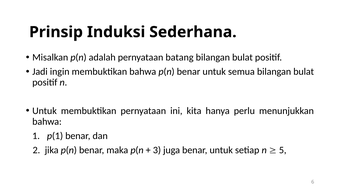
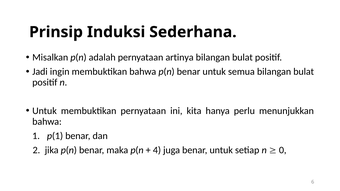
batang: batang -> artinya (180, 57)
3: 3 -> 4 (157, 150)
5: 5 -> 0 (283, 150)
